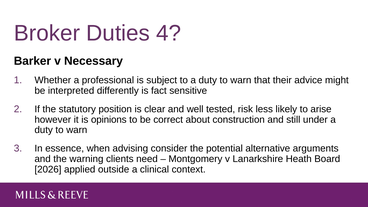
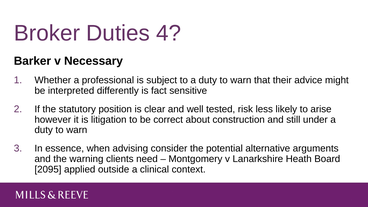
opinions: opinions -> litigation (109, 120)
2026: 2026 -> 2095 (48, 169)
